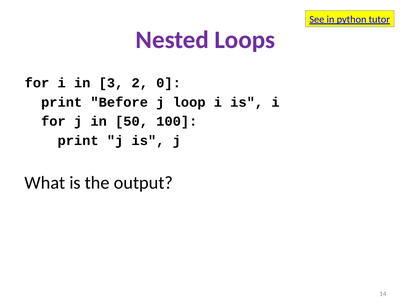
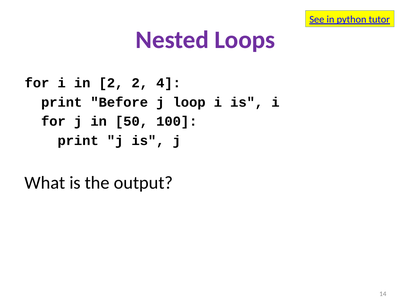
in 3: 3 -> 2 (111, 83)
0: 0 -> 4 (169, 83)
